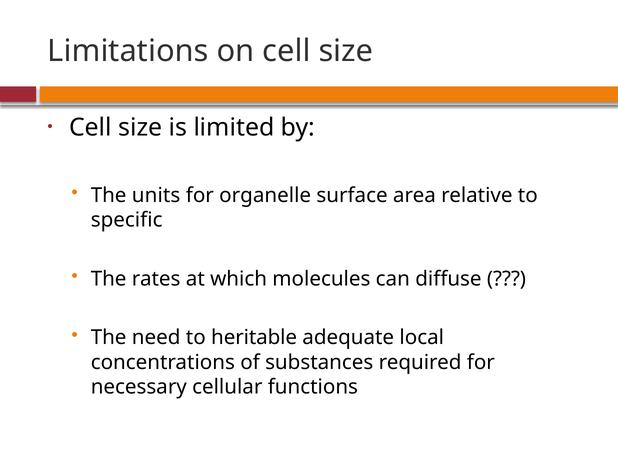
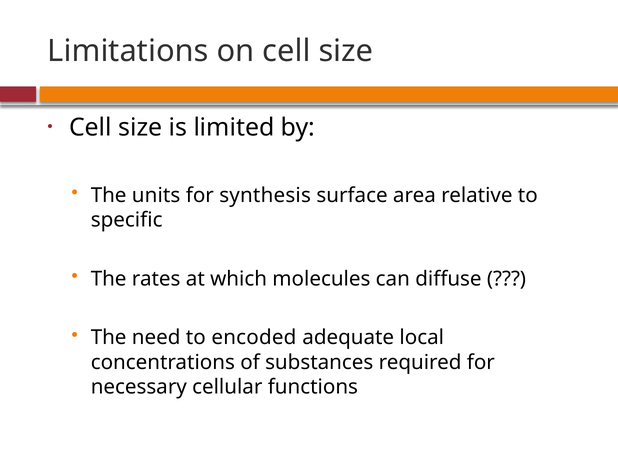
organelle: organelle -> synthesis (265, 196)
heritable: heritable -> encoded (254, 338)
